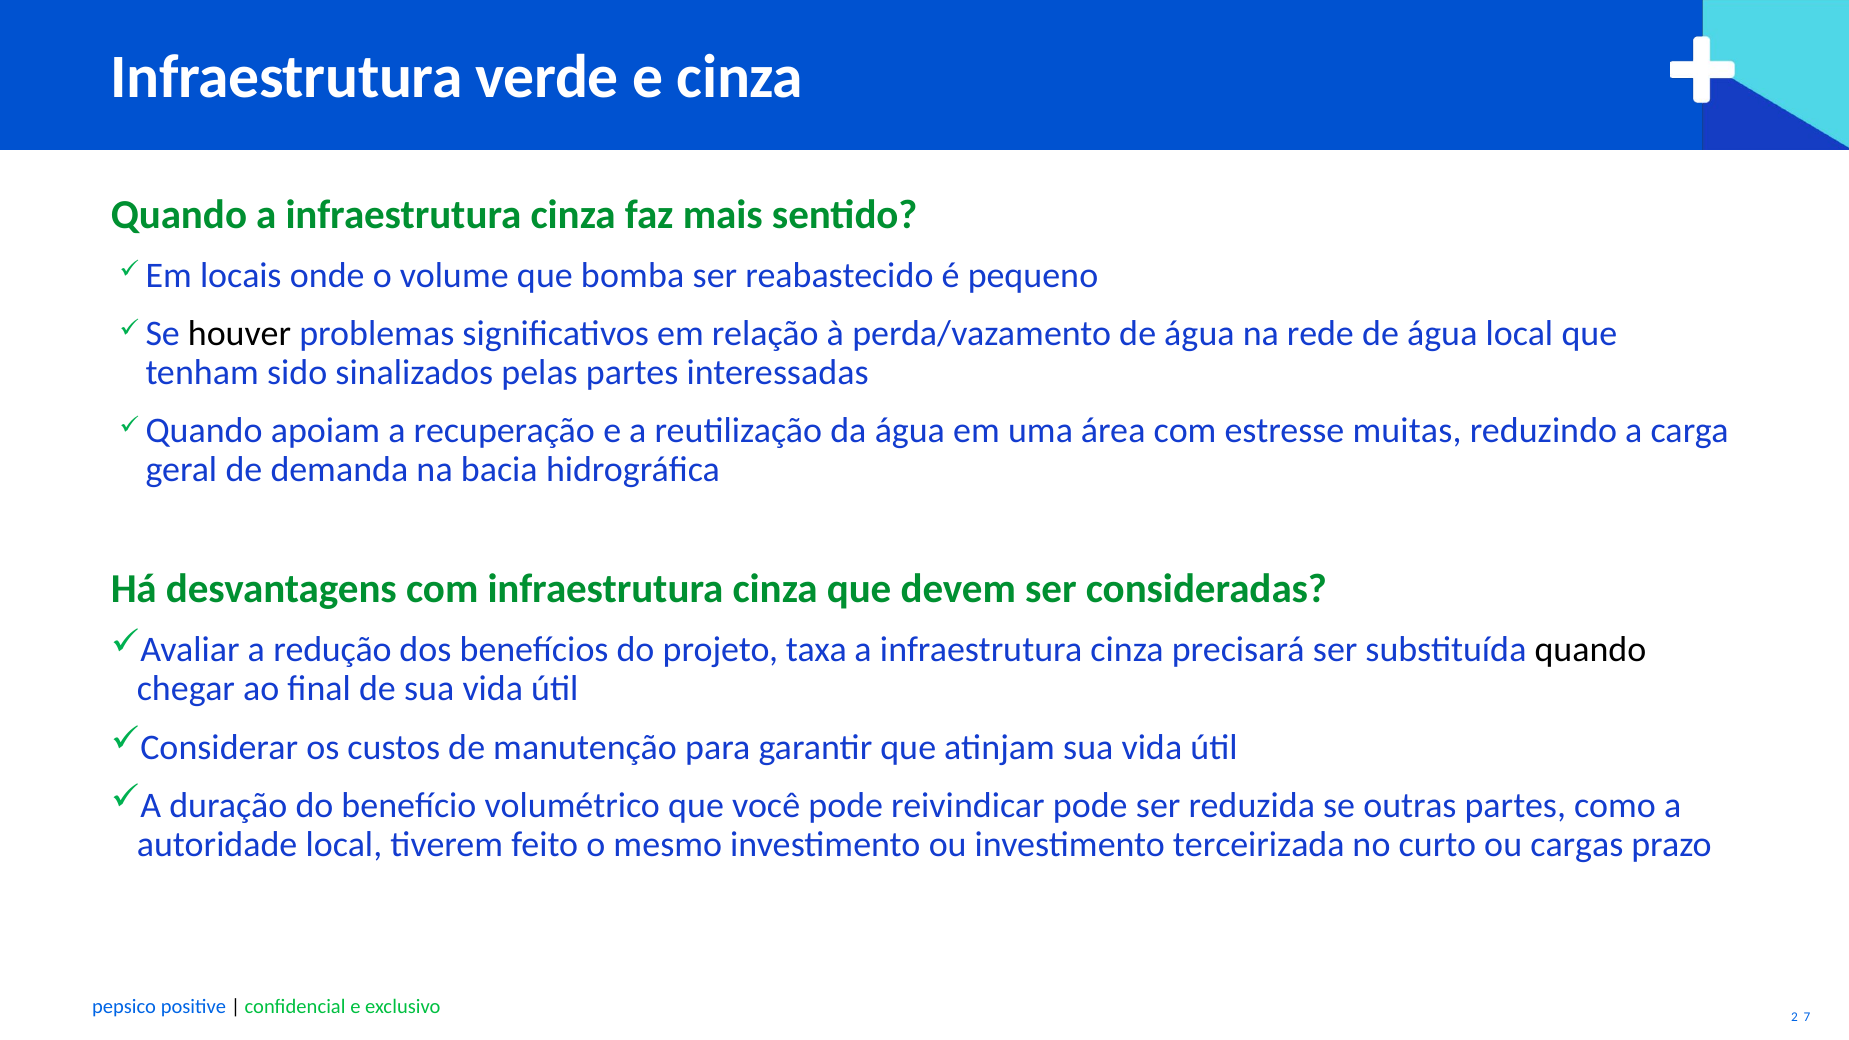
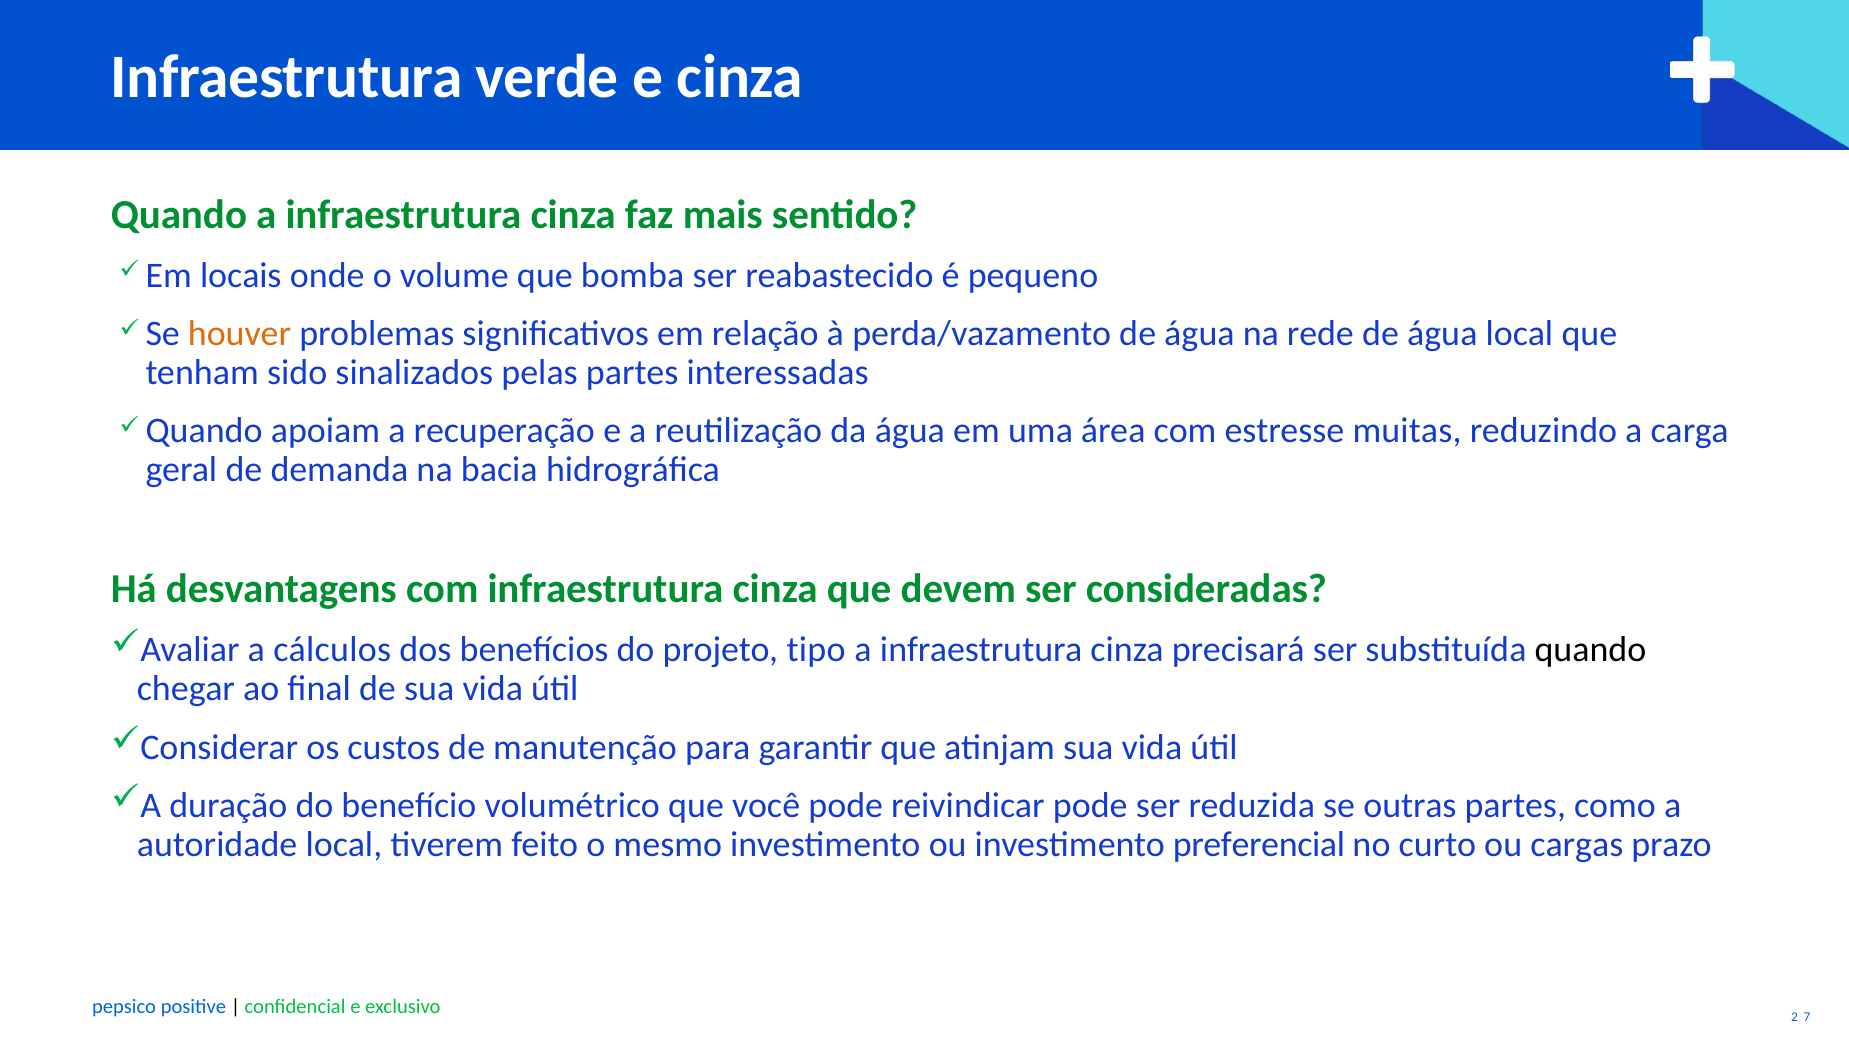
houver colour: black -> orange (240, 334)
redução: redução -> cálculos (332, 650)
taxa: taxa -> tipo (816, 650)
terceirizada: terceirizada -> preferencial (1259, 844)
